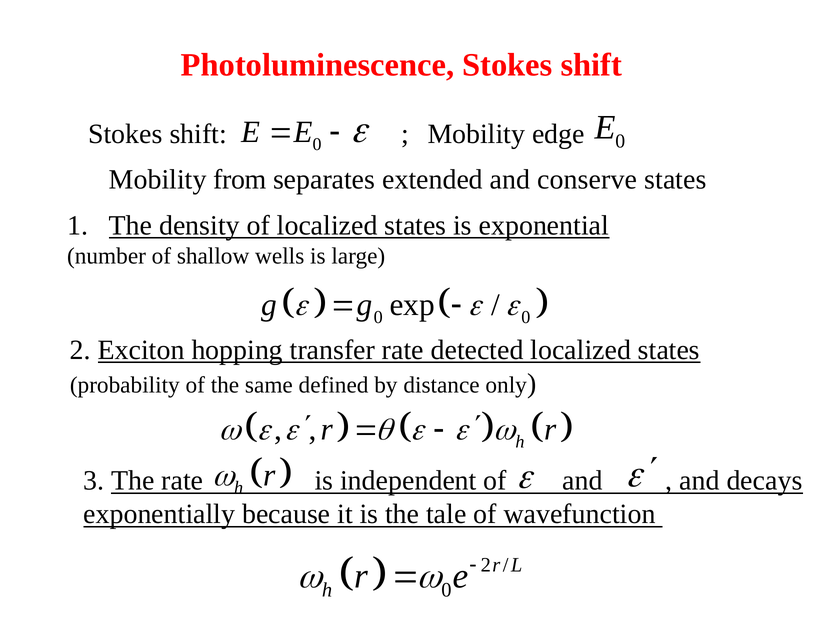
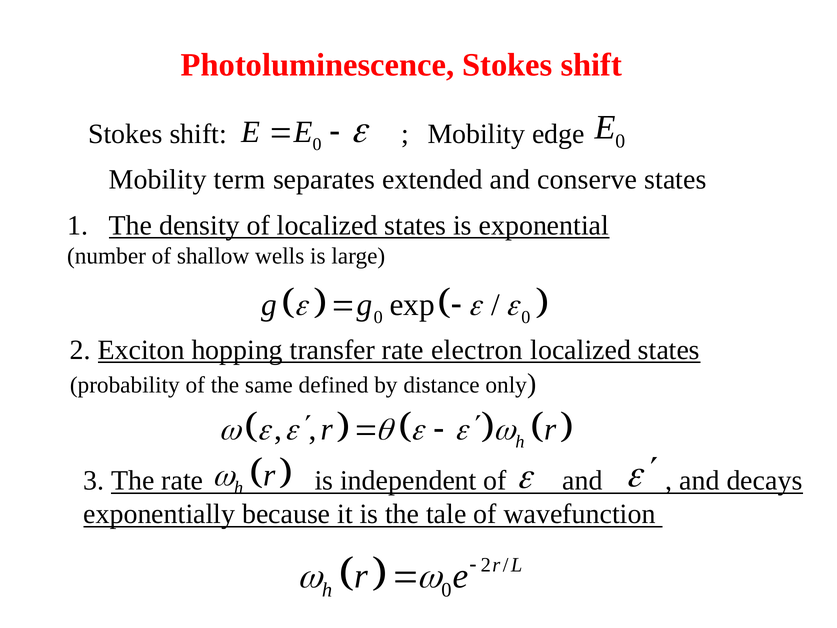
from: from -> term (240, 180)
detected: detected -> electron (477, 350)
